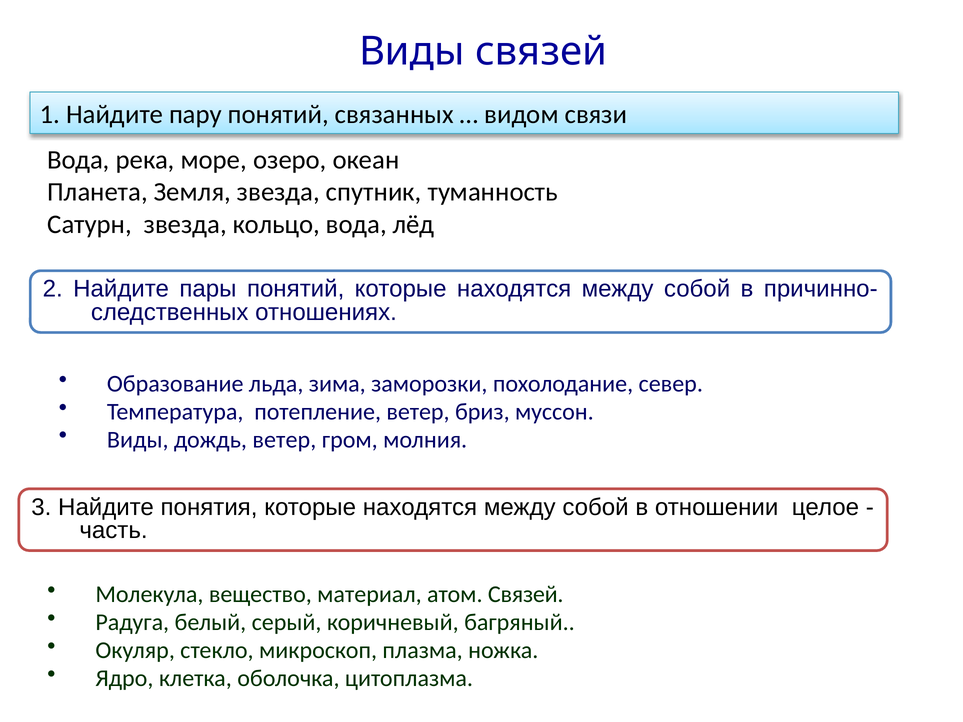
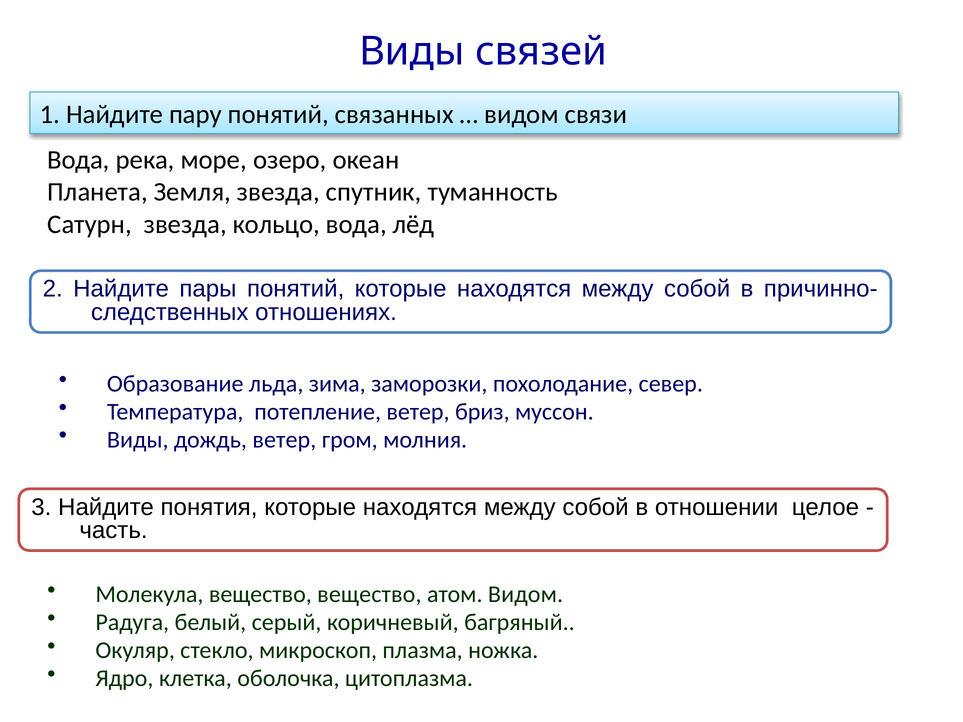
вещество материал: материал -> вещество (369, 595)
атом Связей: Связей -> Видом (526, 595)
